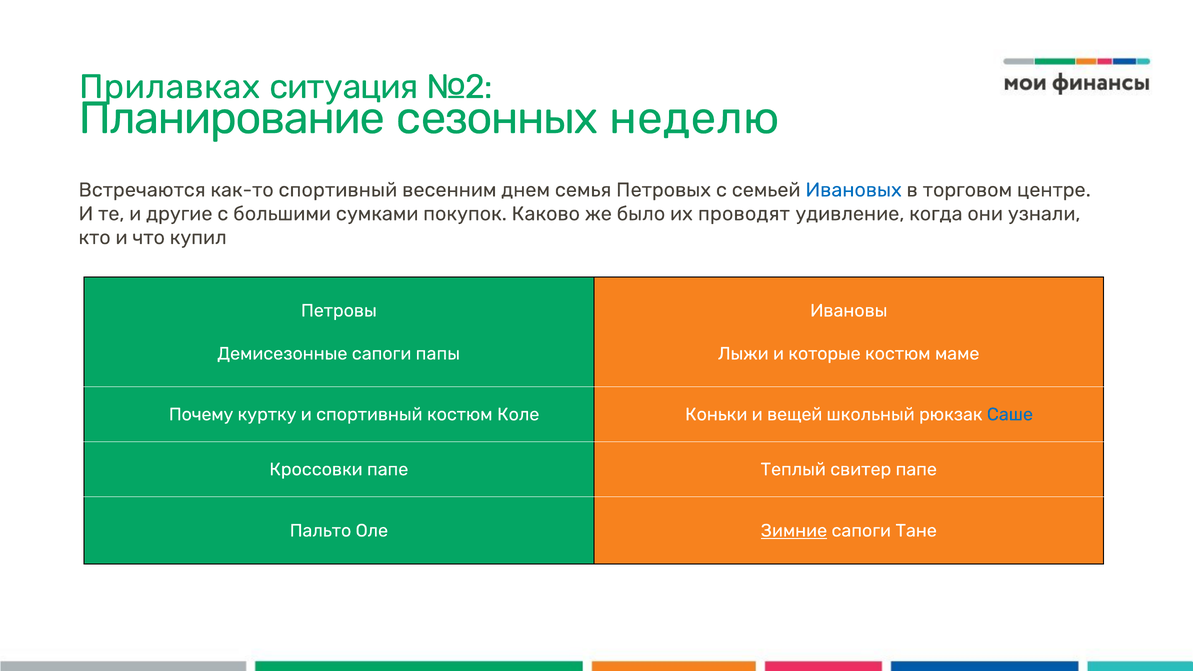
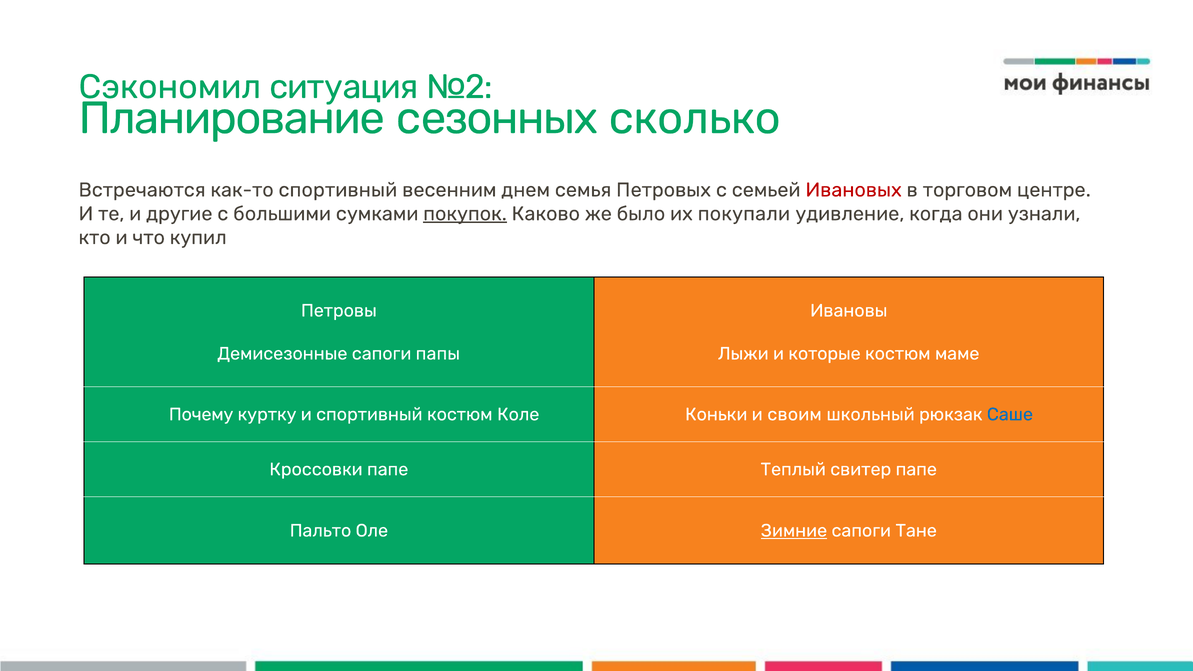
Прилавках: Прилавках -> Сэкономил (170, 87)
неделю: неделю -> сколько (695, 118)
Ивановых colour: blue -> red (854, 190)
покупок underline: none -> present (465, 214)
проводят: проводят -> покупали (744, 214)
вещей: вещей -> своим (795, 414)
